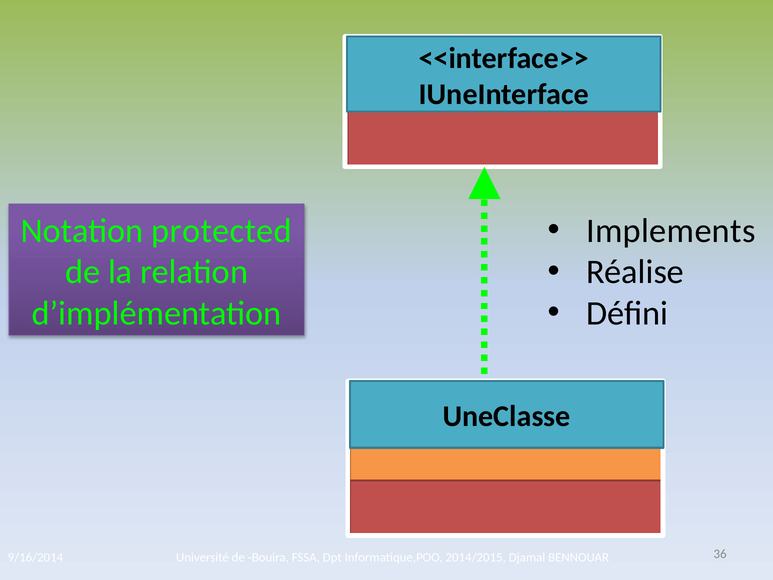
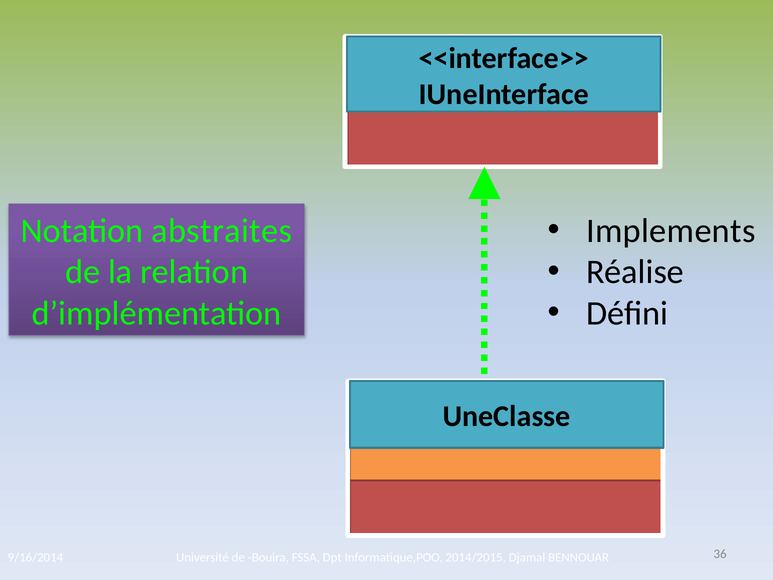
protected: protected -> abstraites (222, 231)
